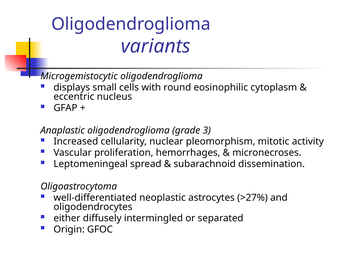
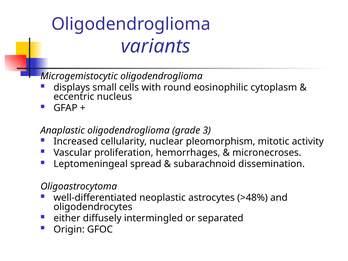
>27%: >27% -> >48% (252, 198)
